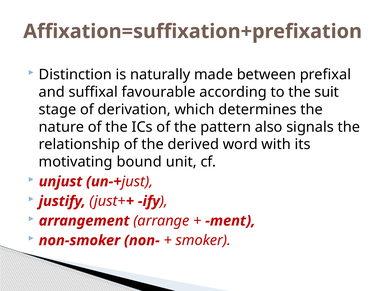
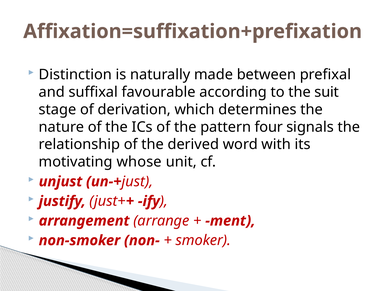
also: also -> four (269, 127)
bound: bound -> whose (139, 162)
